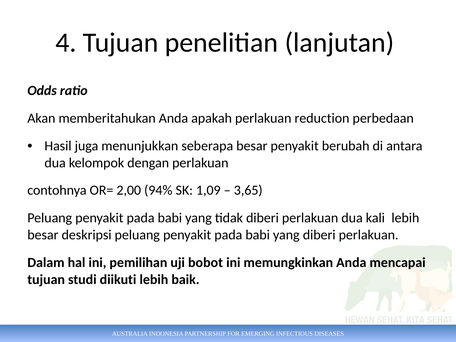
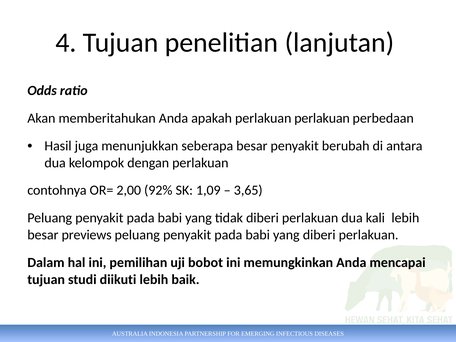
perlakuan reduction: reduction -> perlakuan (322, 118)
94%: 94% -> 92% (158, 190)
deskripsi: deskripsi -> previews (87, 235)
